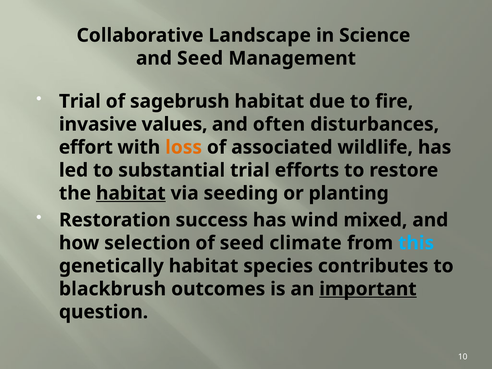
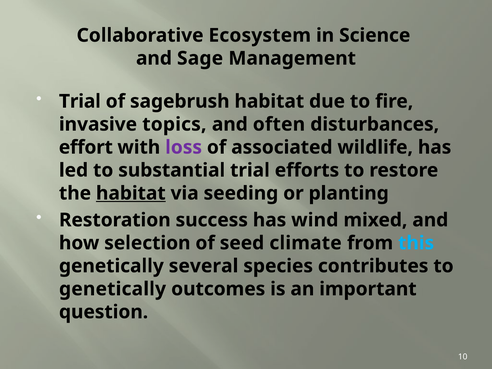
Landscape: Landscape -> Ecosystem (260, 35)
and Seed: Seed -> Sage (200, 58)
values: values -> topics (174, 124)
loss colour: orange -> purple (184, 147)
genetically habitat: habitat -> several (204, 266)
blackbrush: blackbrush -> genetically (113, 289)
important underline: present -> none (368, 289)
